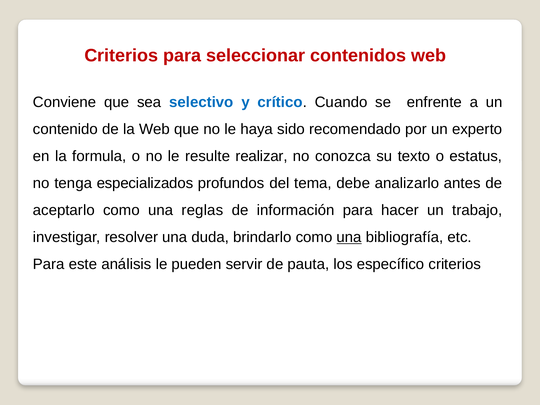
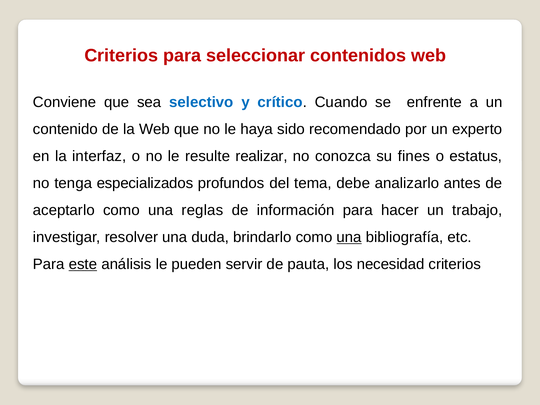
formula: formula -> interfaz (99, 156)
texto: texto -> fines (414, 156)
este underline: none -> present (83, 264)
específico: específico -> necesidad (391, 264)
